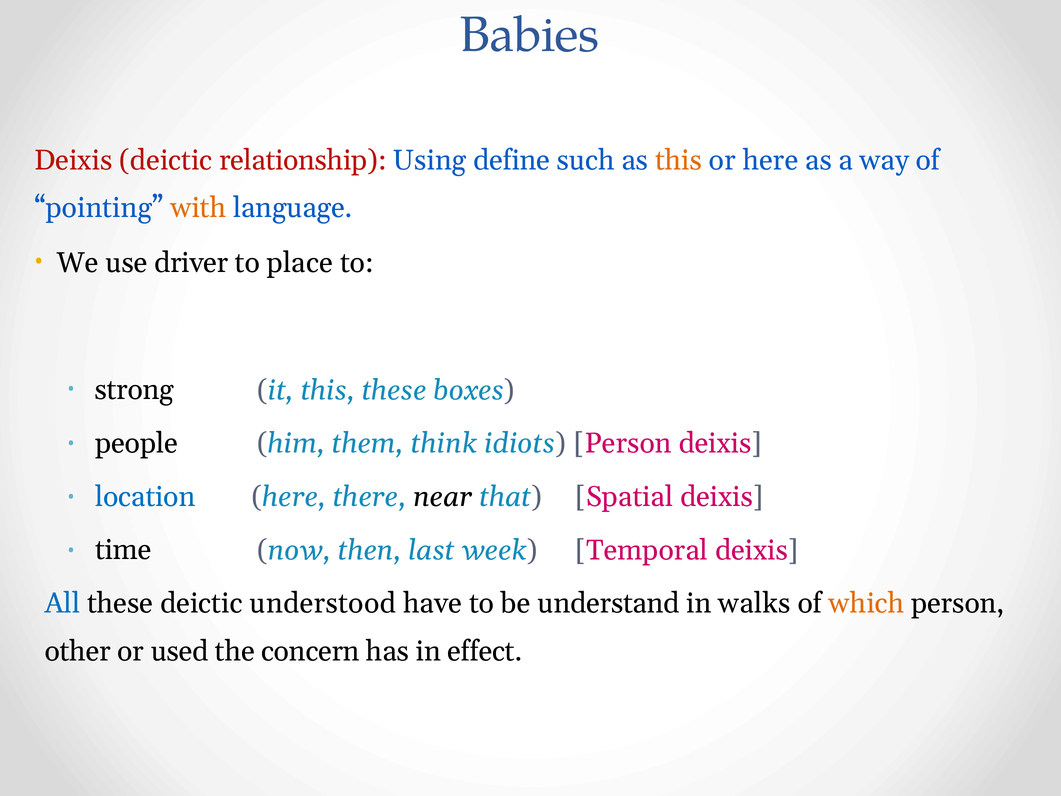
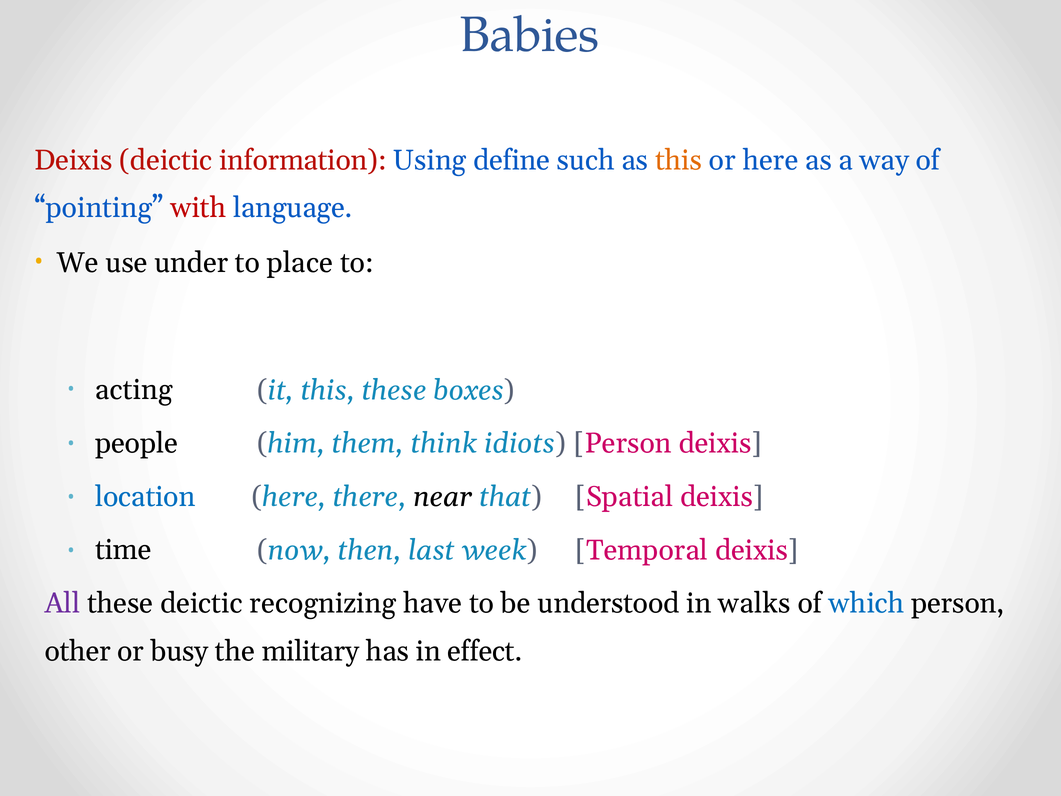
relationship: relationship -> information (303, 160)
with colour: orange -> red (198, 208)
driver: driver -> under (191, 263)
strong: strong -> acting (134, 390)
All colour: blue -> purple (63, 603)
understood: understood -> recognizing (323, 603)
understand: understand -> understood (608, 603)
which colour: orange -> blue (867, 603)
used: used -> busy (180, 651)
concern: concern -> military (311, 651)
